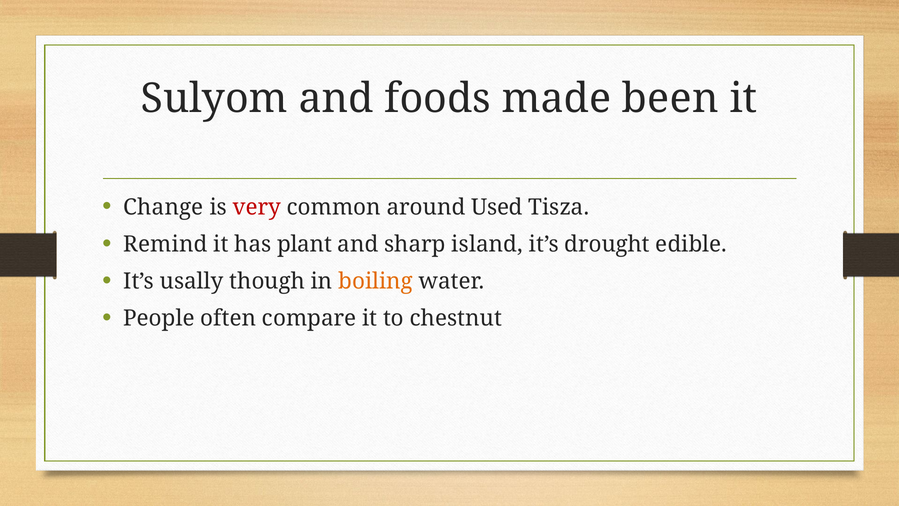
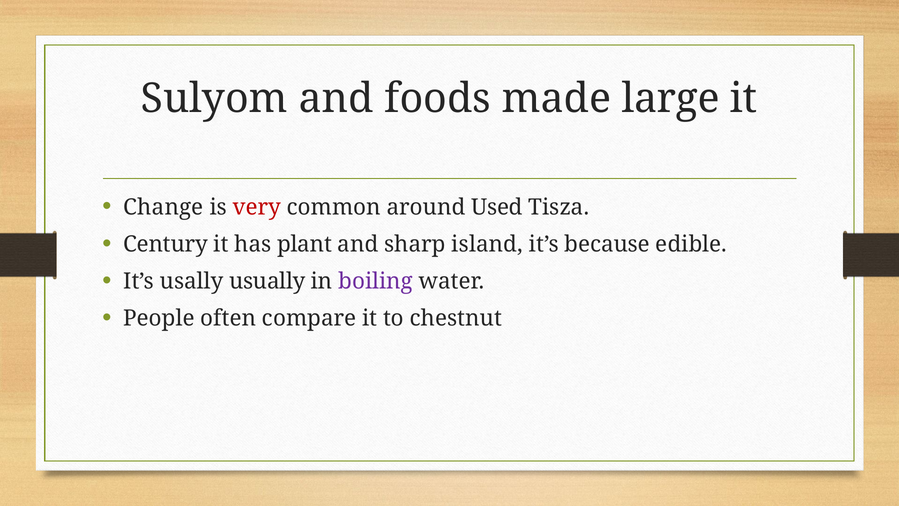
been: been -> large (671, 99)
Remind: Remind -> Century (166, 244)
drought: drought -> because (607, 244)
though: though -> usually (267, 281)
boiling colour: orange -> purple (376, 281)
